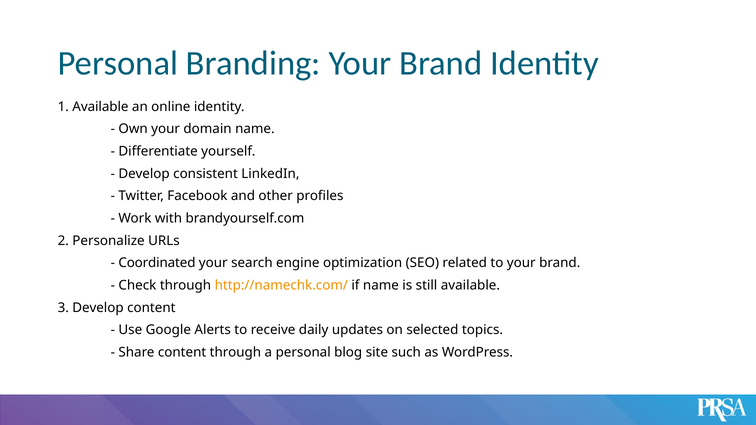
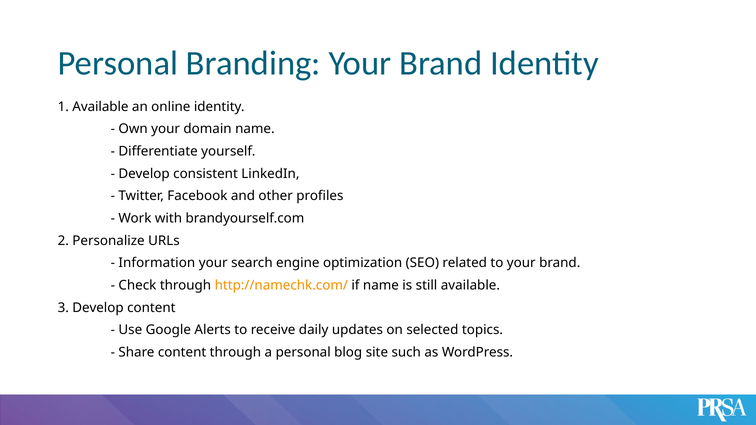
Coordinated: Coordinated -> Information (157, 263)
